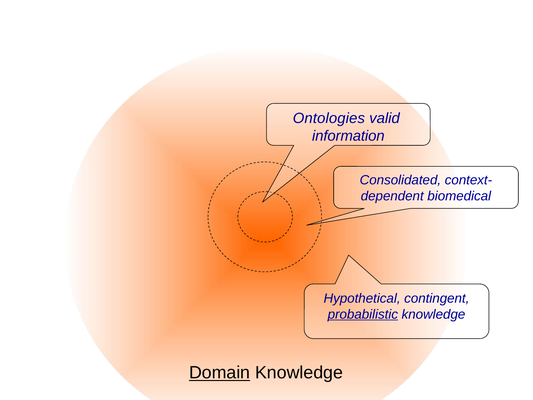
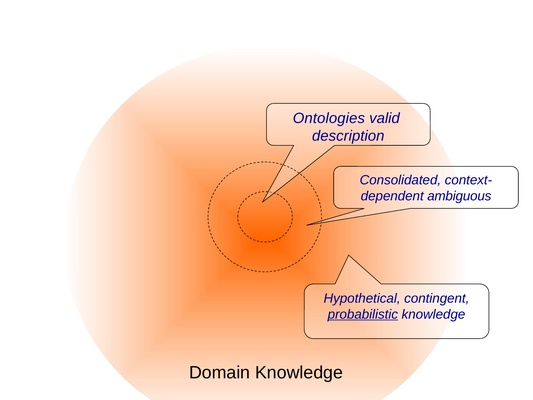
information: information -> description (348, 136)
biomedical: biomedical -> ambiguous (459, 196)
Domain underline: present -> none (220, 373)
